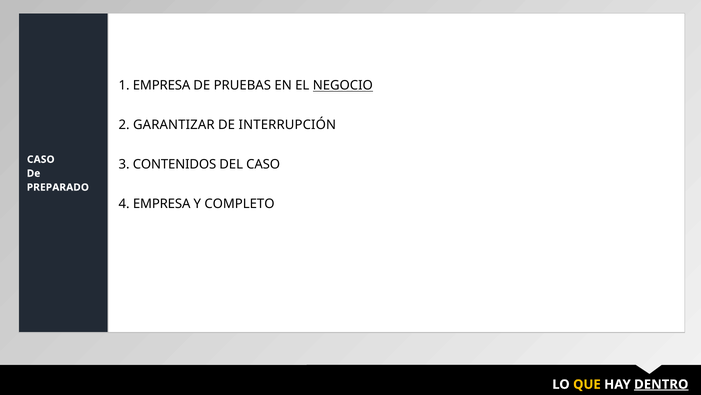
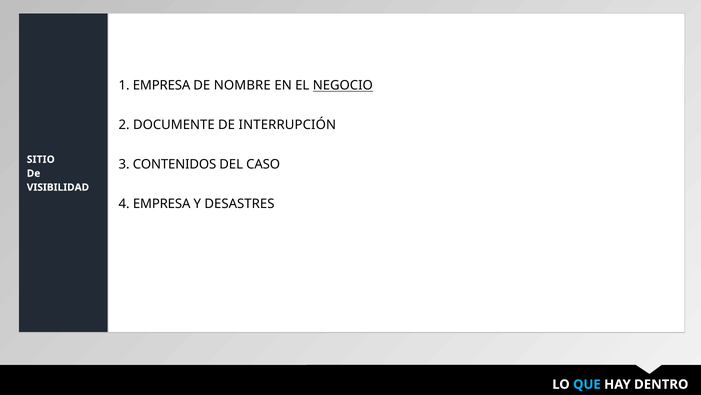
PRUEBAS: PRUEBAS -> NOMBRE (242, 85)
GARANTIZAR: GARANTIZAR -> DOCUMENTE (174, 125)
CASO: CASO -> SITIO (41, 159)
PREPARADO: PREPARADO -> VISIBILIDAD (58, 187)
COMPLETO: COMPLETO -> DESASTRES (239, 204)
QUE colour: yellow -> light blue (587, 384)
DENTRO underline: present -> none (661, 384)
